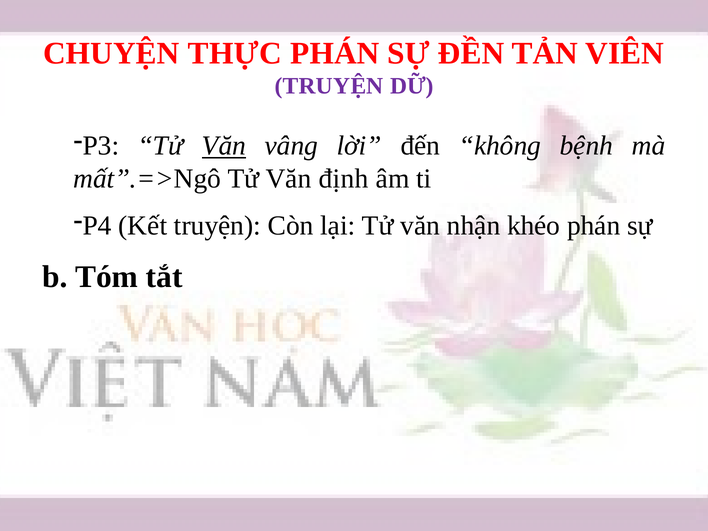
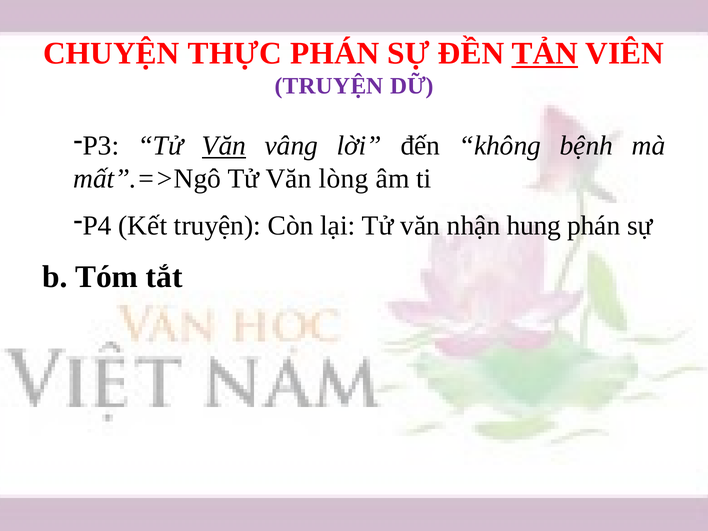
TẢN underline: none -> present (545, 54)
định: định -> lòng (344, 179)
khéo: khéo -> hung (534, 226)
